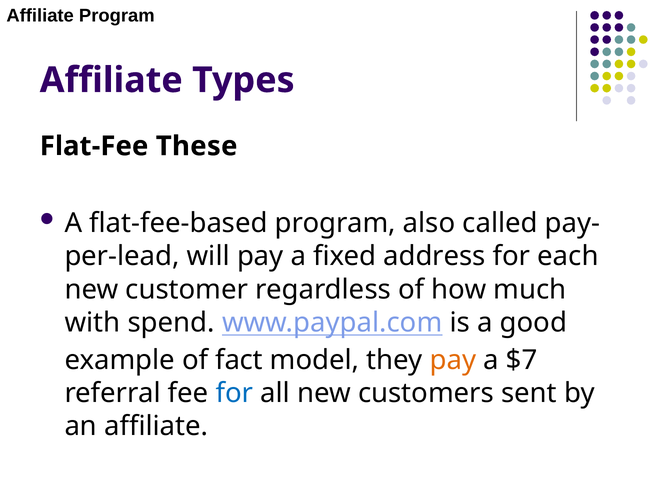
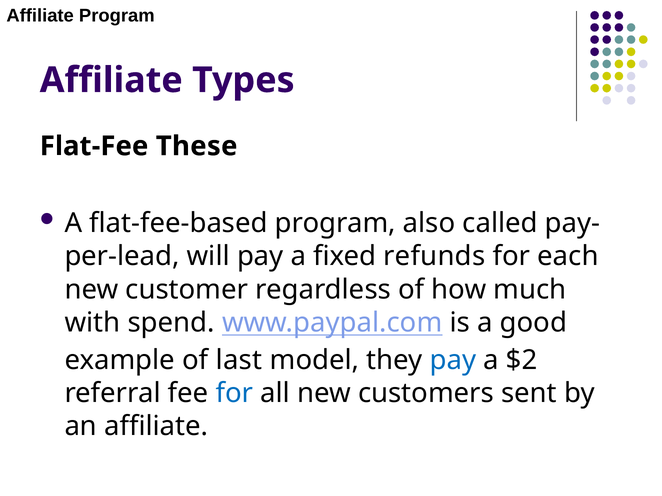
address: address -> refunds (434, 257)
fact: fact -> last (239, 360)
pay colour: orange -> blue (453, 360)
$7: $7 -> $2 (522, 360)
